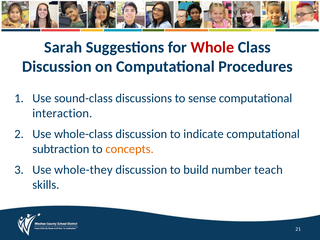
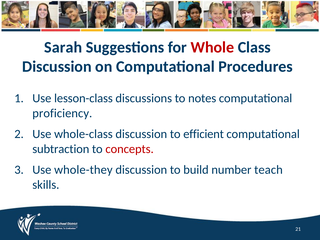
sound-class: sound-class -> lesson-class (83, 98)
sense: sense -> notes (202, 98)
interaction: interaction -> proficiency (62, 113)
indicate: indicate -> efficient (204, 134)
concepts colour: orange -> red (130, 149)
